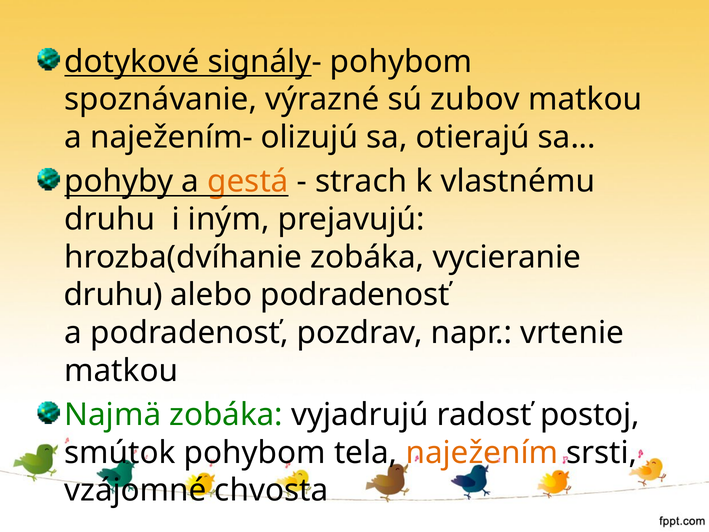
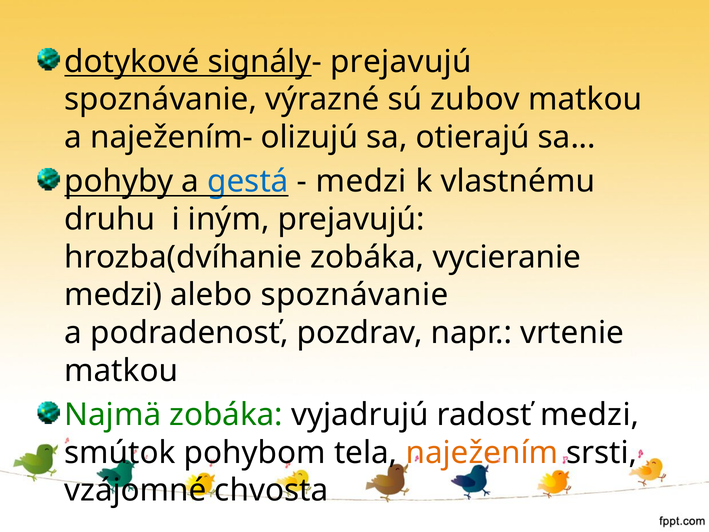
signály- pohybom: pohybom -> prejavujú (401, 62)
gestá colour: orange -> blue (248, 181)
strach: strach -> medzi (361, 181)
druhu: druhu -> medzi (113, 295)
alebo podradenosť: podradenosť -> spoznávanie (355, 295)
radosť postoj: postoj -> medzi (590, 415)
